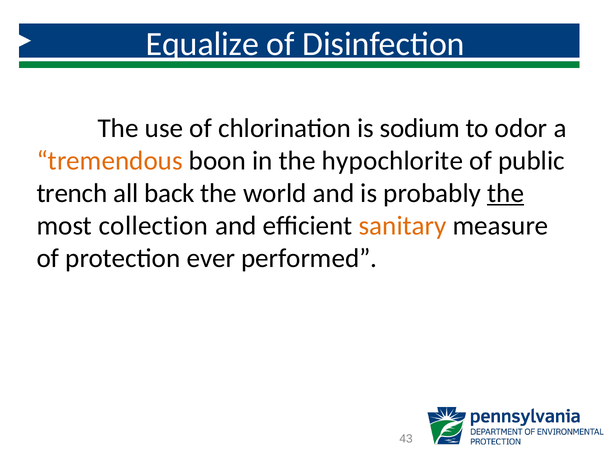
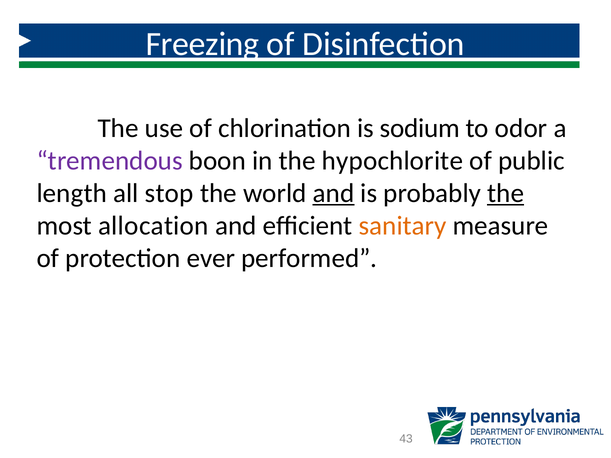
Equalize: Equalize -> Freezing (203, 44)
tremendous colour: orange -> purple (110, 161)
trench: trench -> length (72, 193)
back: back -> stop (169, 193)
and underline: none -> present (334, 193)
collection: collection -> allocation (153, 226)
